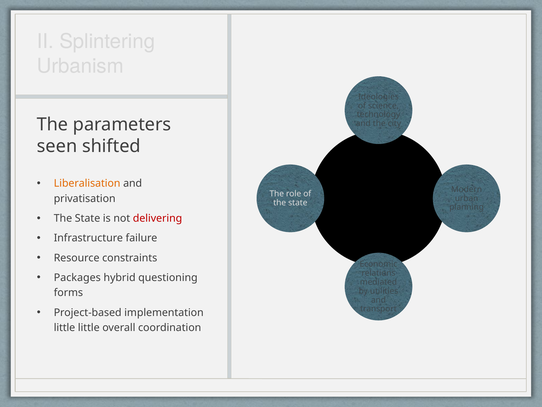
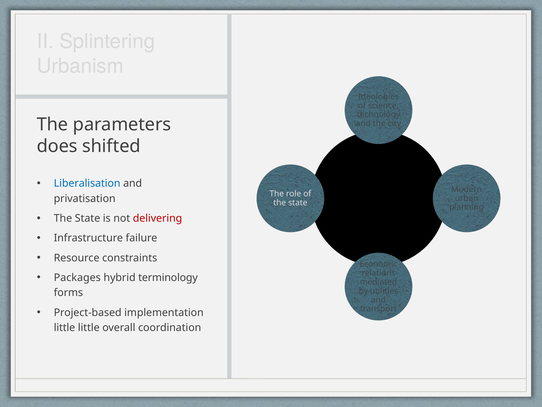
seen: seen -> does (57, 146)
Liberalisation colour: orange -> blue (87, 183)
questioning: questioning -> terminology (168, 277)
